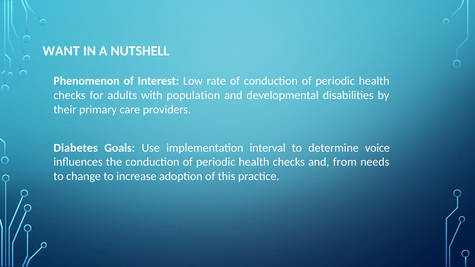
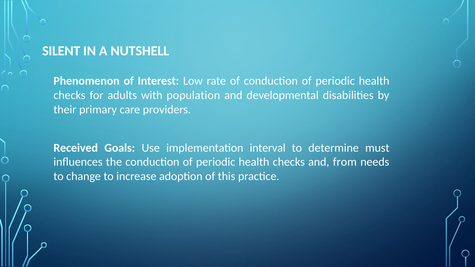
WANT: WANT -> SILENT (61, 51)
Diabetes: Diabetes -> Received (76, 148)
voice: voice -> must (377, 148)
